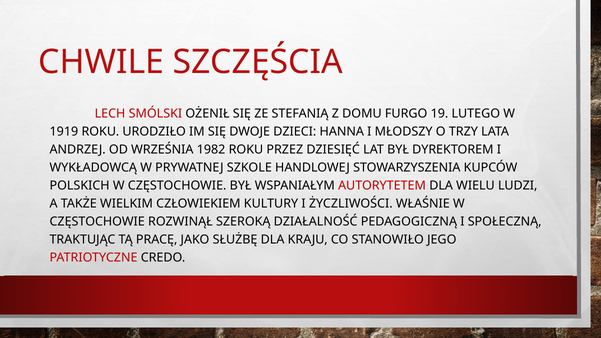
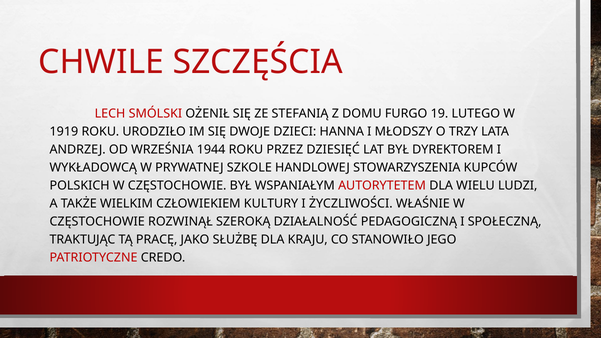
1982: 1982 -> 1944 (211, 150)
